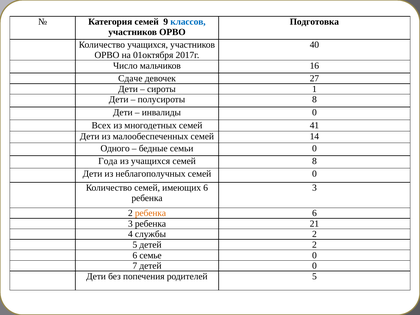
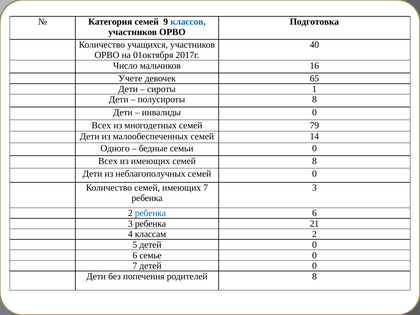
Сдаче: Сдаче -> Учете (130, 78)
27: 27 -> 65 (314, 78)
41: 41 -> 79 (314, 125)
Года: Года -> Всех (108, 161)
из учащихся: учащихся -> имеющих (151, 161)
имеющих 6: 6 -> 7 (206, 188)
ребенка colour: orange -> blue (150, 213)
службы: службы -> классам (150, 234)
5 детей 2: 2 -> 0 (314, 245)
родителей 5: 5 -> 8 (314, 276)
